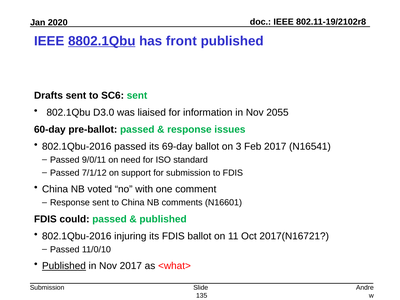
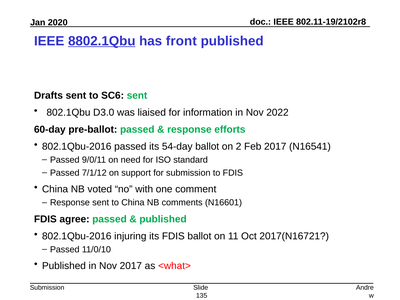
2055: 2055 -> 2022 (277, 112)
issues: issues -> efforts (230, 129)
69-day: 69-day -> 54-day (177, 146)
3: 3 -> 2 (239, 146)
could: could -> agree (75, 219)
Published underline: present -> none (64, 266)
